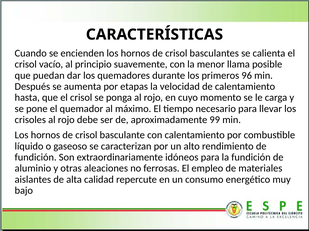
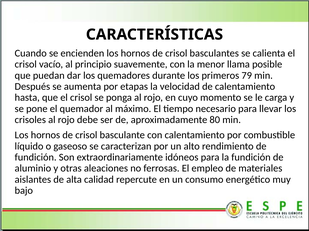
96: 96 -> 79 (247, 76)
99: 99 -> 80 (215, 120)
